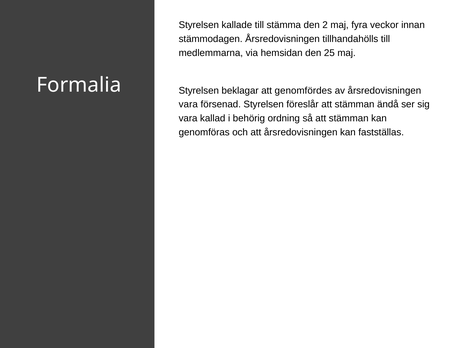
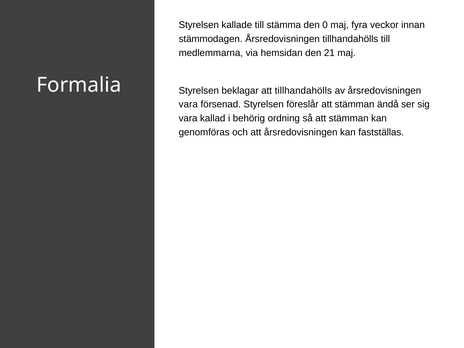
2: 2 -> 0 (325, 25)
25: 25 -> 21 (329, 53)
att genomfördes: genomfördes -> tillhandahölls (303, 90)
